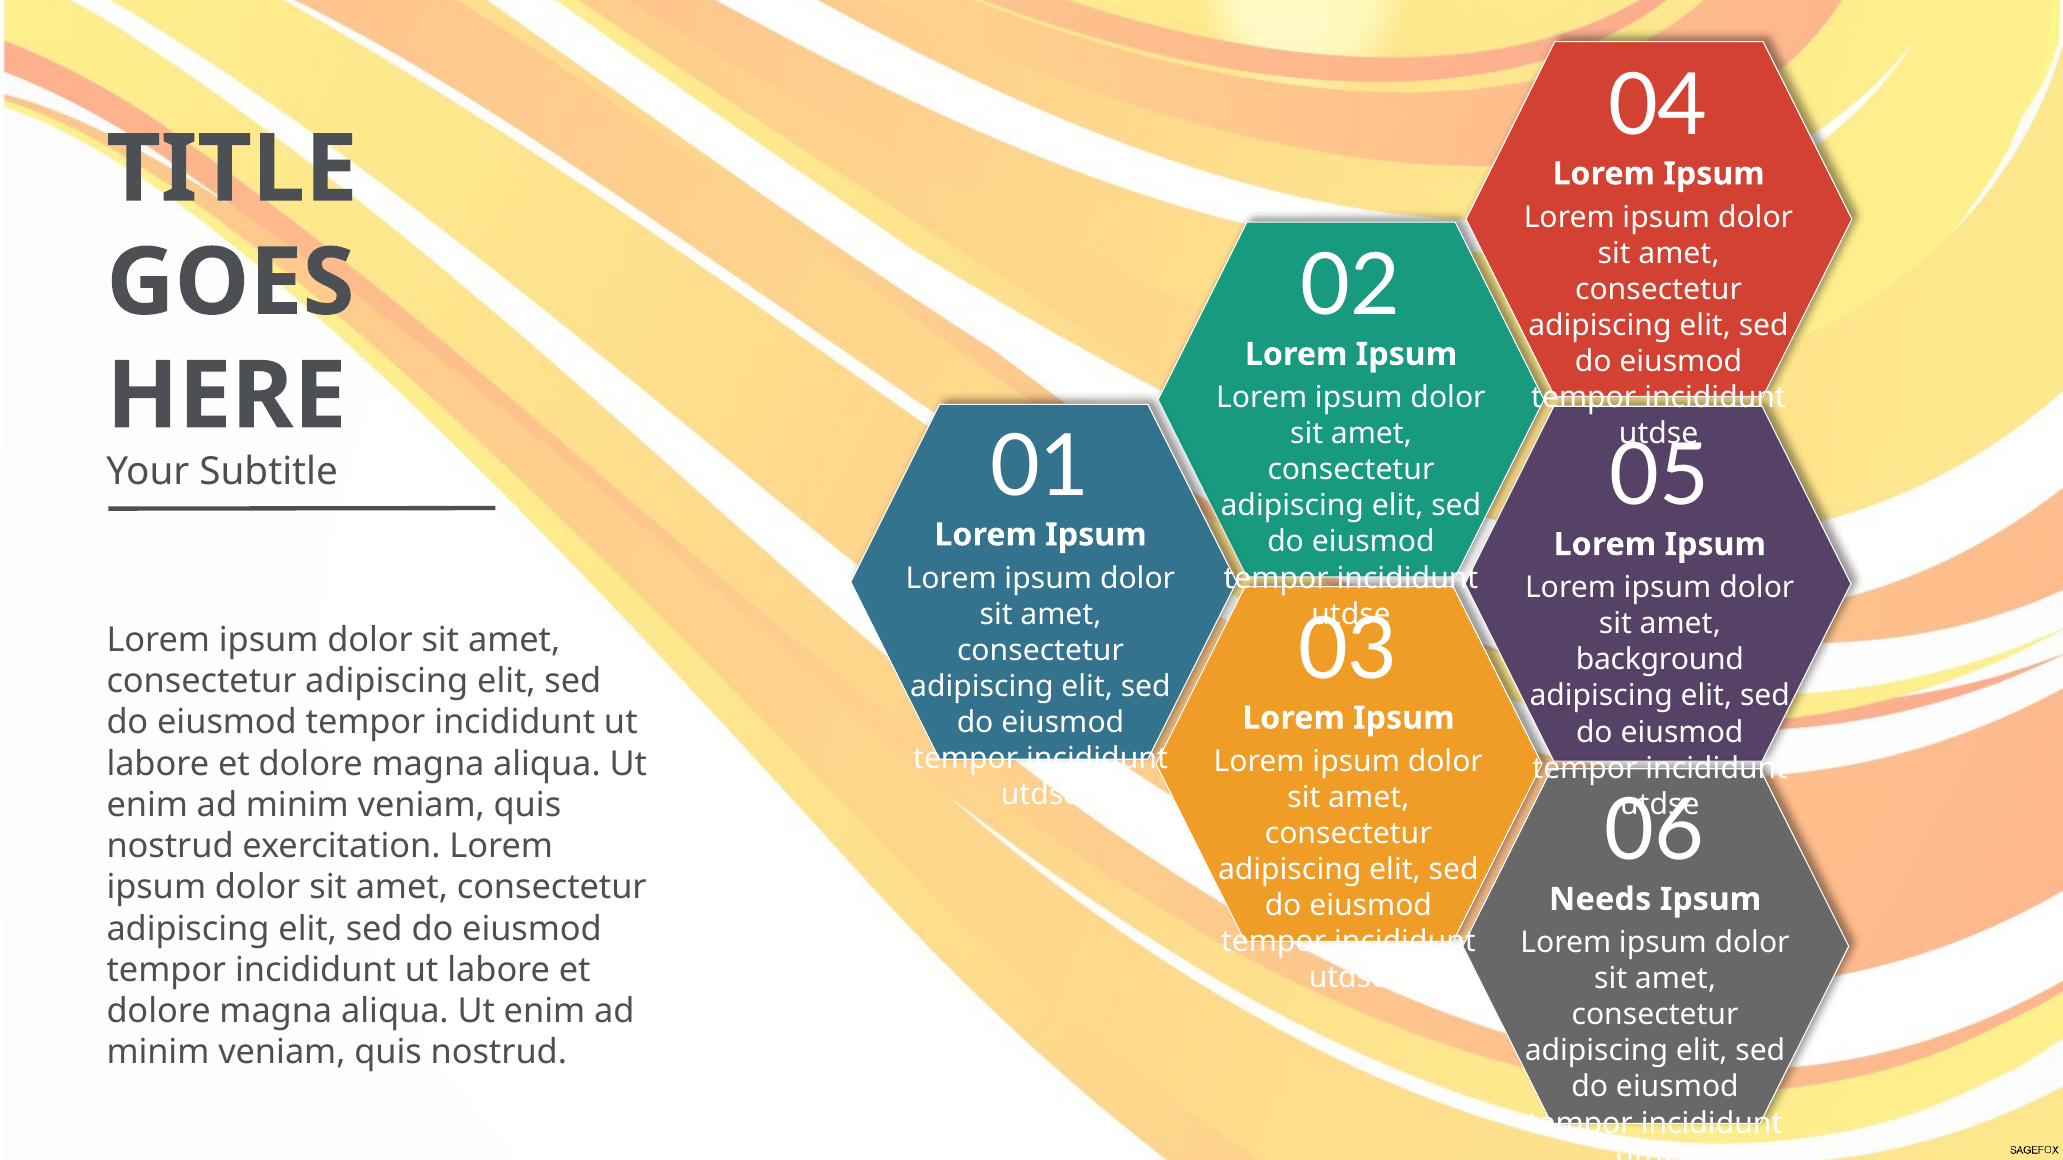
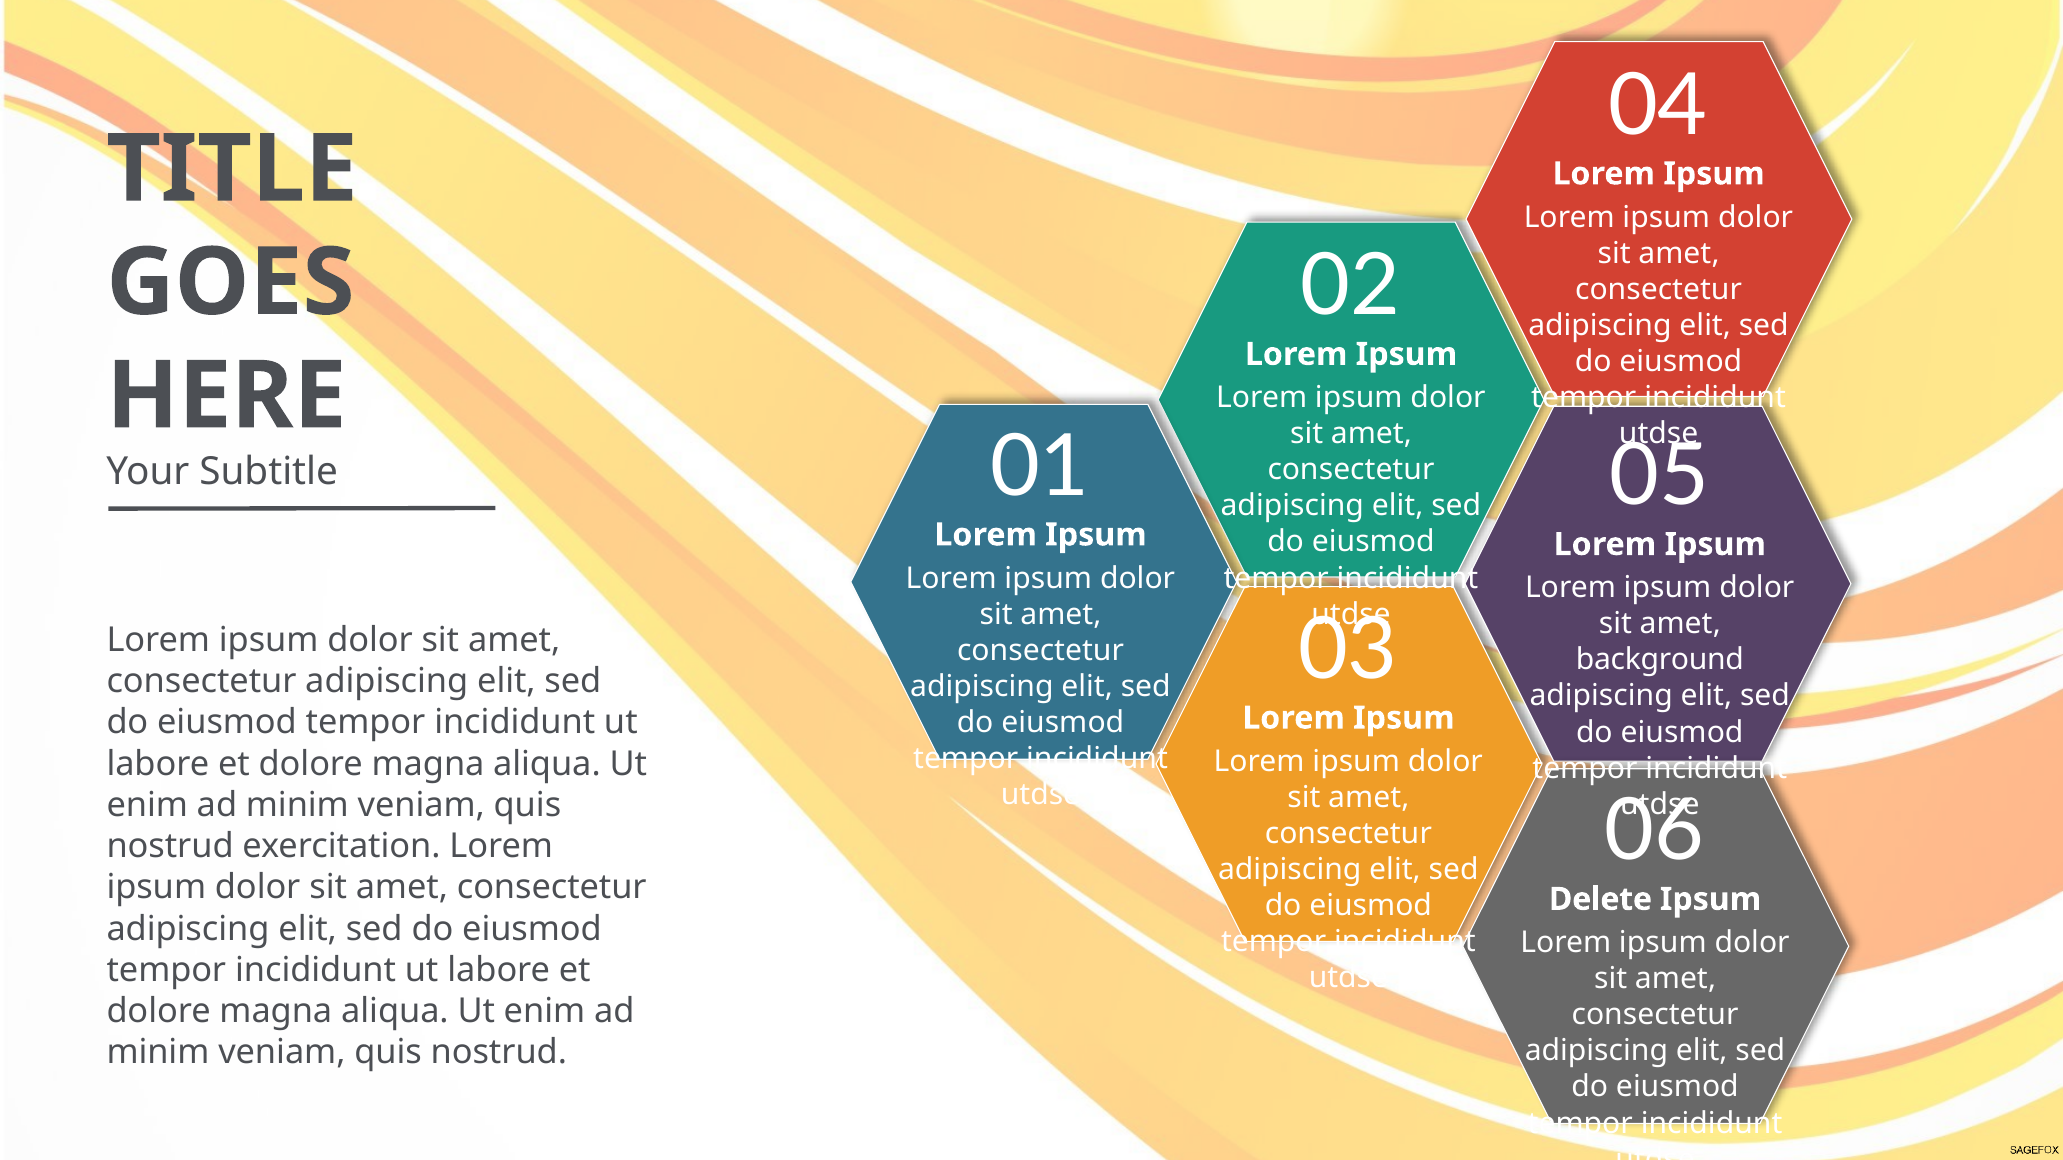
Needs: Needs -> Delete (1600, 900)
